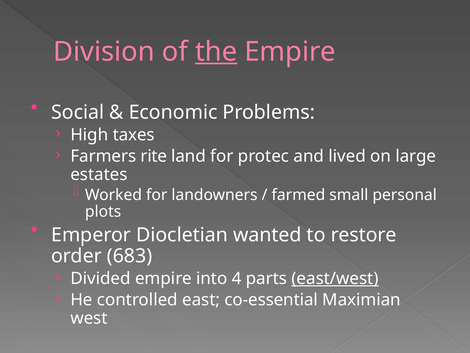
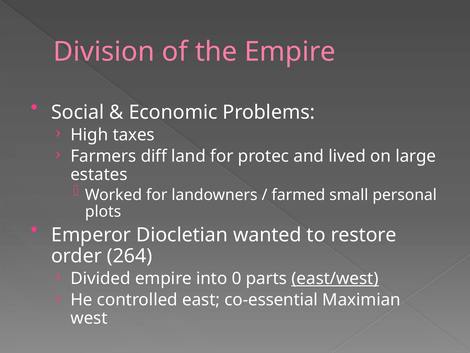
the underline: present -> none (216, 52)
rite: rite -> diff (154, 156)
683: 683 -> 264 (130, 256)
4: 4 -> 0 (237, 278)
